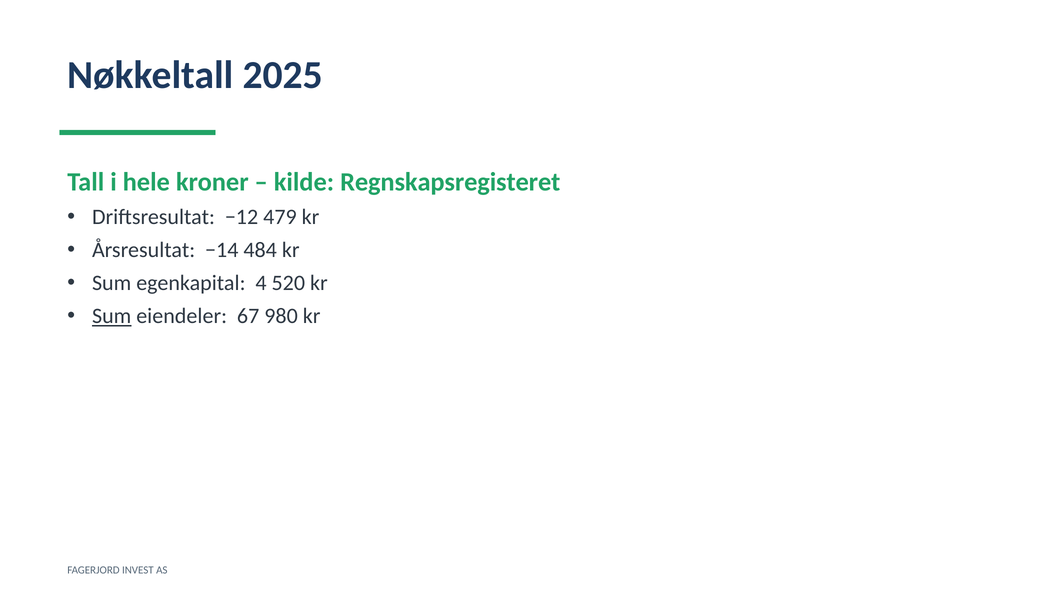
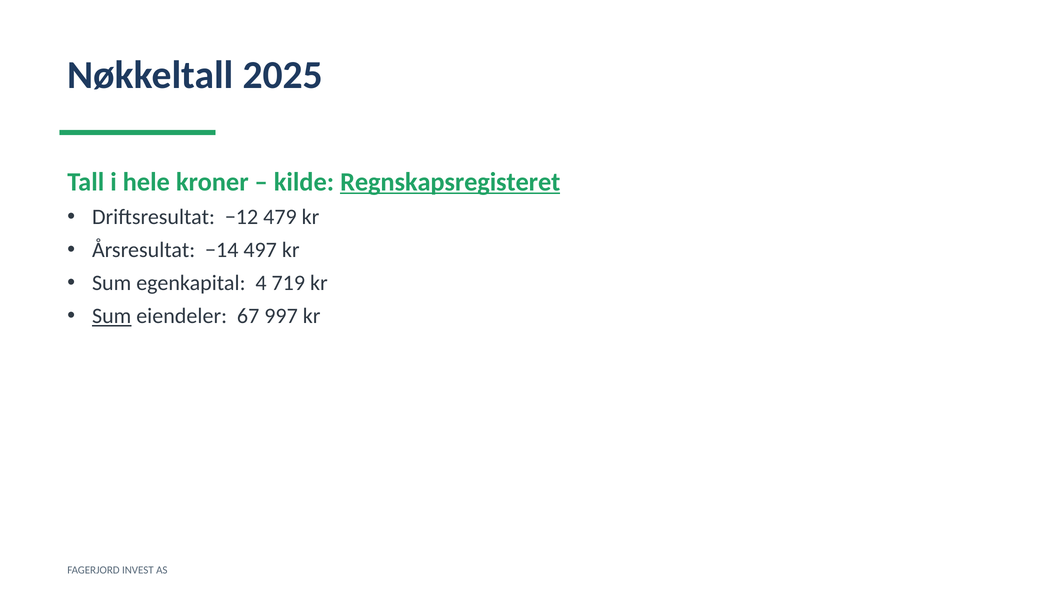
Regnskapsregisteret underline: none -> present (450, 182)
484: 484 -> 497 (260, 250)
520: 520 -> 719 (288, 283)
980: 980 -> 997 (281, 317)
